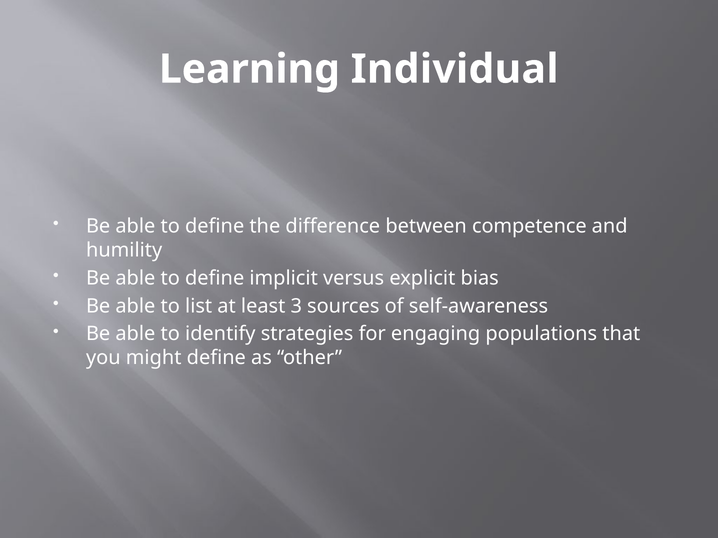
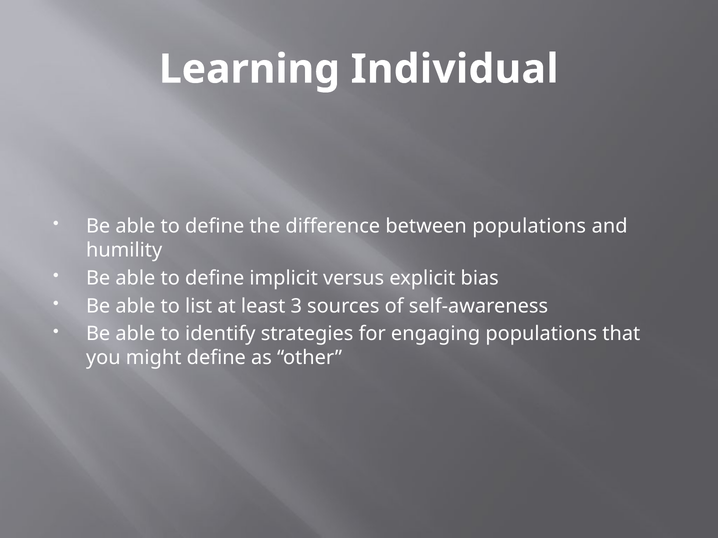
between competence: competence -> populations (529, 226)
